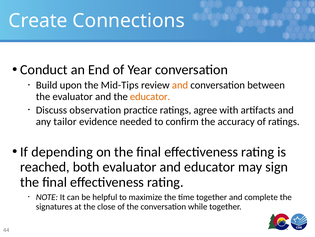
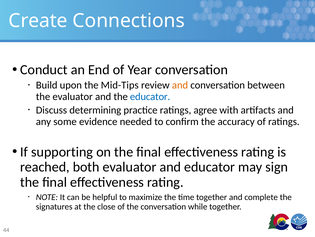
educator colour: orange -> blue (150, 96)
observation: observation -> determining (95, 110)
tailor: tailor -> some (65, 121)
depending: depending -> supporting (62, 151)
